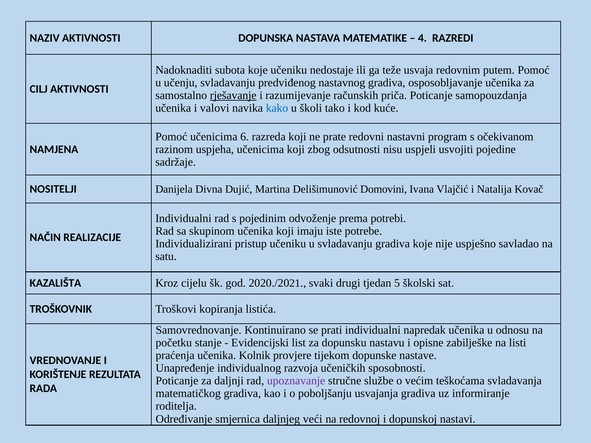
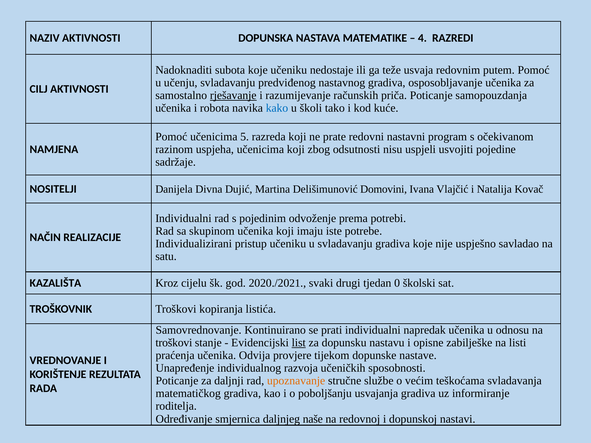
valovi: valovi -> robota (215, 108)
6: 6 -> 5 (245, 137)
5: 5 -> 0 (397, 283)
početku: početku -> troškovi (174, 343)
list underline: none -> present (299, 343)
Kolnik: Kolnik -> Odvija (255, 356)
upoznavanje colour: purple -> orange (296, 381)
veći: veći -> naše (313, 419)
